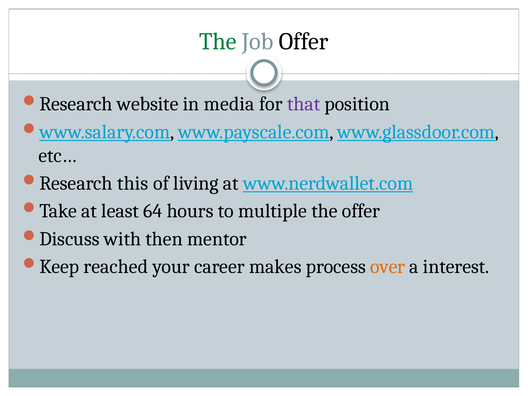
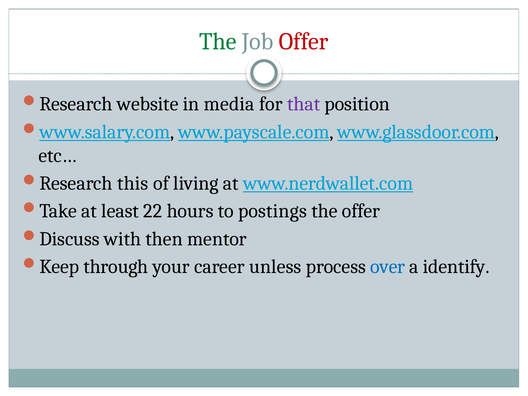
Offer colour: black -> red (304, 42)
64: 64 -> 22 (153, 211)
multiple: multiple -> postings (272, 211)
reached: reached -> through (116, 267)
makes: makes -> unless (275, 267)
over colour: orange -> blue (388, 267)
interest: interest -> identify (456, 267)
